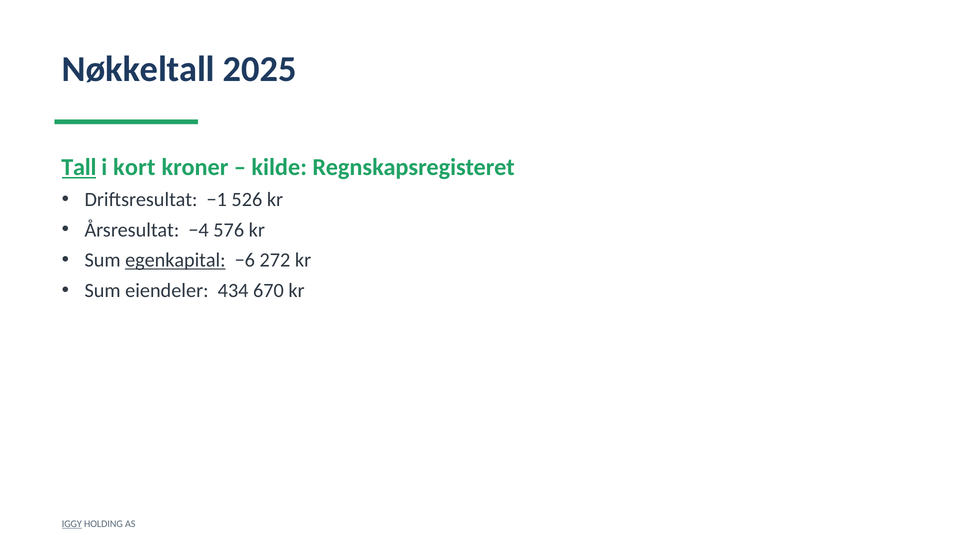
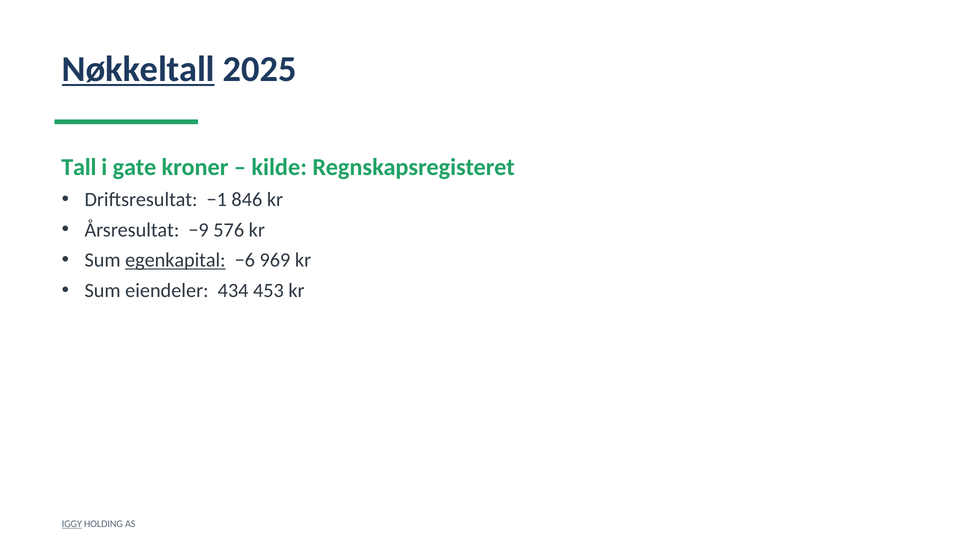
Nøkkeltall underline: none -> present (138, 69)
Tall underline: present -> none (79, 167)
kort: kort -> gate (134, 167)
526: 526 -> 846 (247, 200)
−4: −4 -> −9 (199, 230)
272: 272 -> 969 (275, 260)
670: 670 -> 453 (268, 291)
